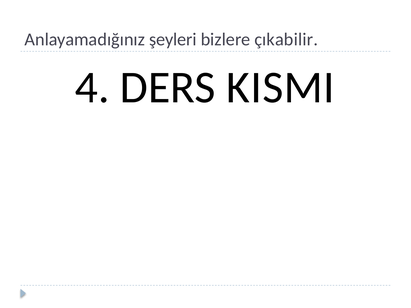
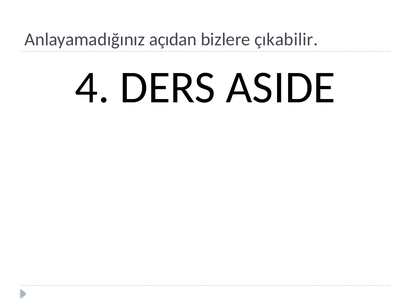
şeyleri: şeyleri -> açıdan (173, 40)
KISMI: KISMI -> ASIDE (281, 87)
